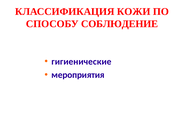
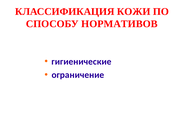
СОБЛЮДЕНИЕ: СОБЛЮДЕНИЕ -> НОРМАТИВОВ (119, 24)
мероприятия: мероприятия -> ограничение (78, 75)
